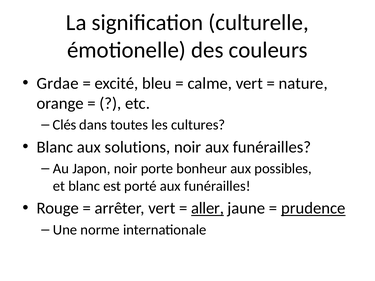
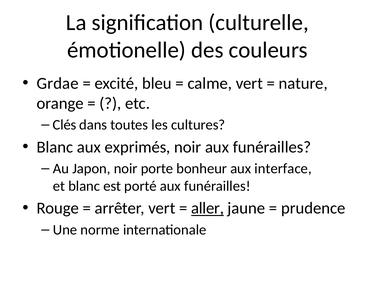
solutions: solutions -> exprimés (138, 147)
possibles: possibles -> interface (283, 169)
prudence underline: present -> none (313, 208)
